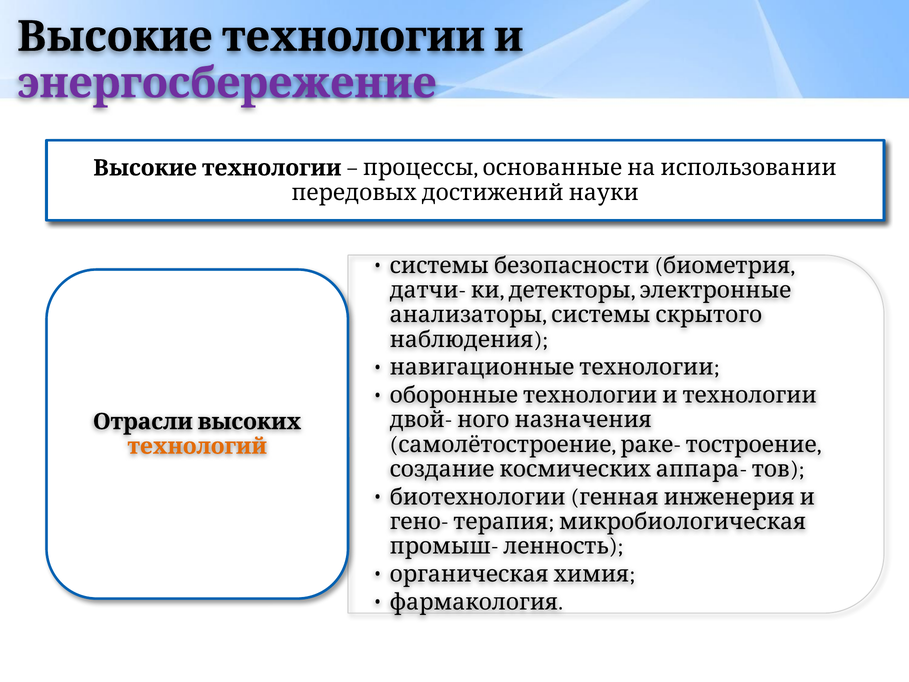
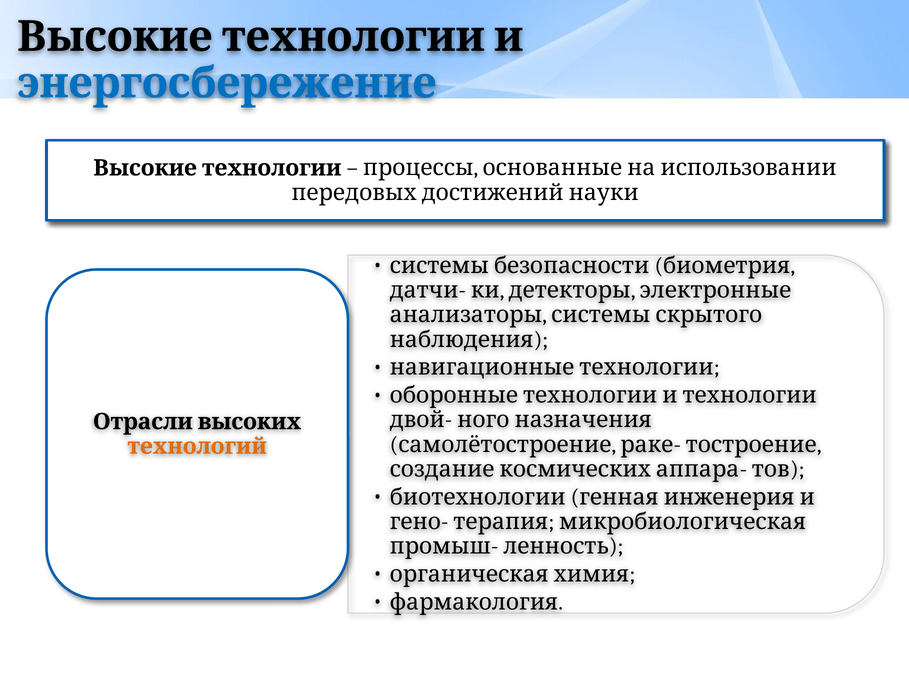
энергосбережение colour: purple -> blue (227, 83)
